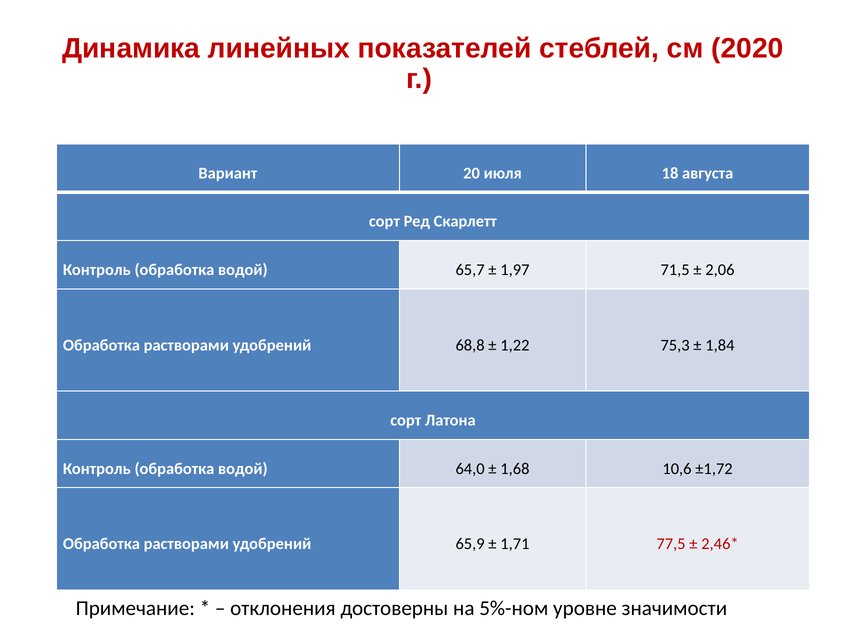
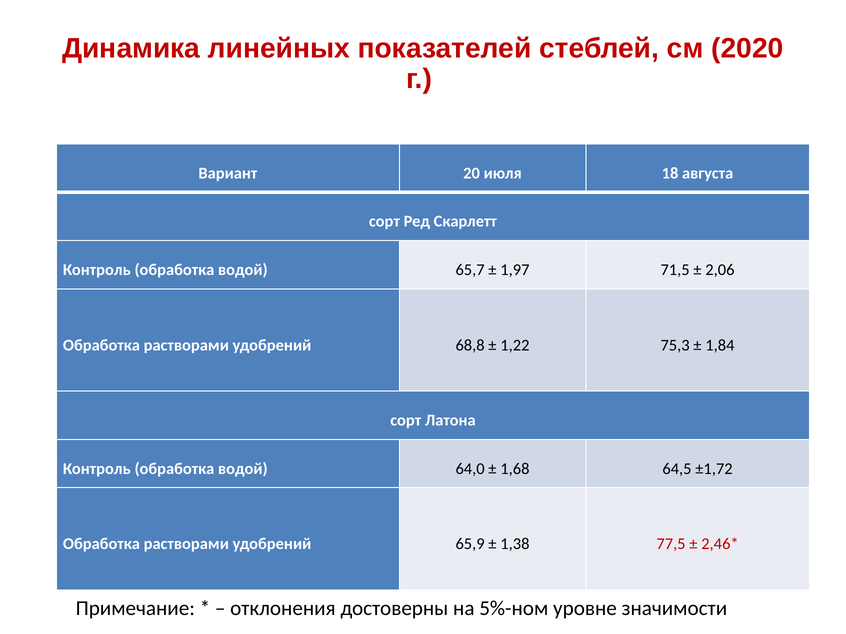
10,6: 10,6 -> 64,5 (677, 469)
1,71: 1,71 -> 1,38 (515, 544)
